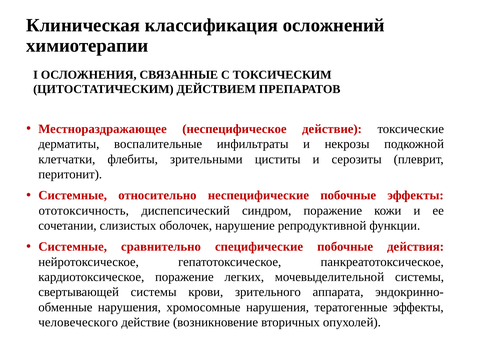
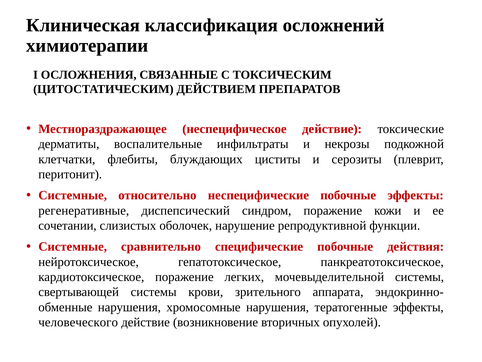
зрительными: зрительными -> блуждающих (206, 159)
ототоксичность: ототоксичность -> регенеративные (84, 210)
